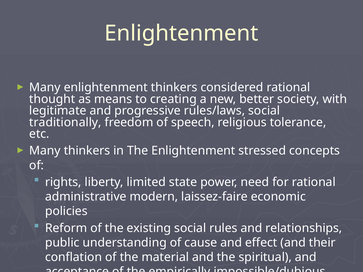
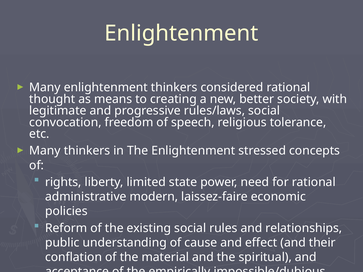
traditionally: traditionally -> convocation (65, 122)
